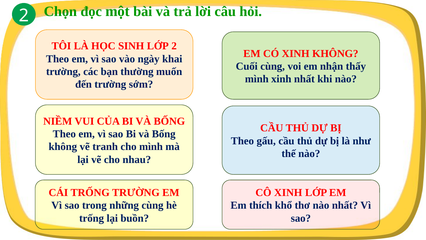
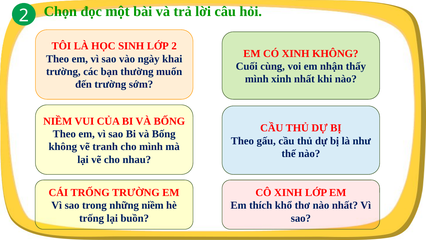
những cùng: cùng -> niềm (153, 205)
